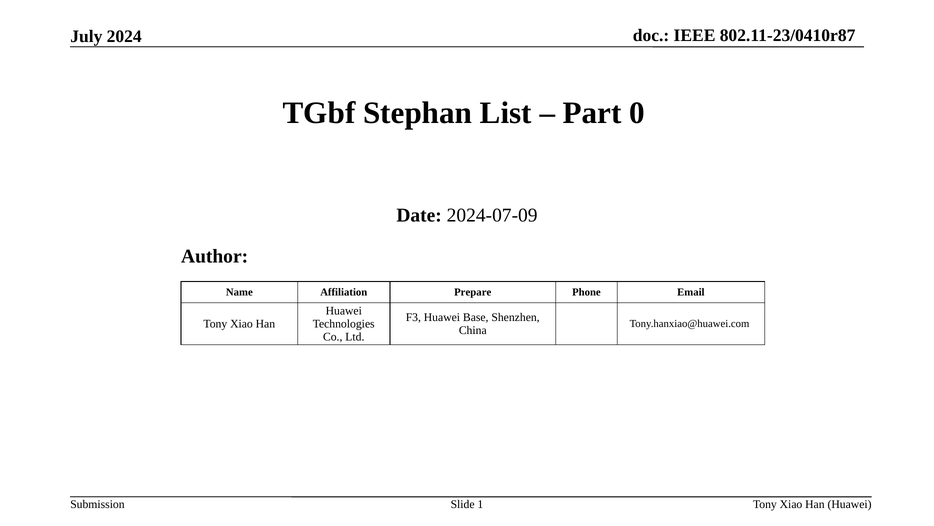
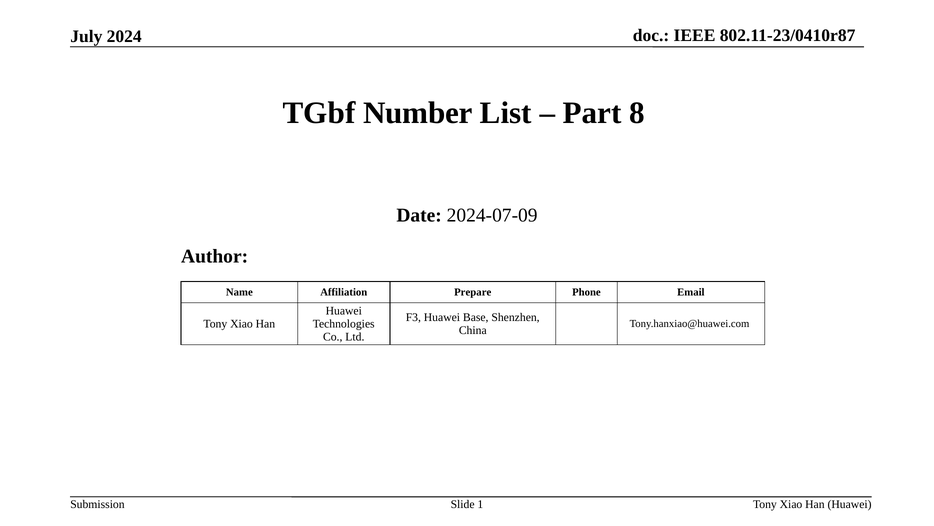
Stephan: Stephan -> Number (418, 113)
0: 0 -> 8 (637, 113)
